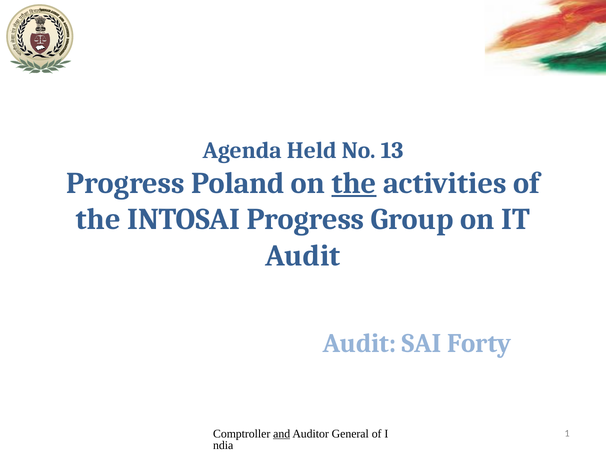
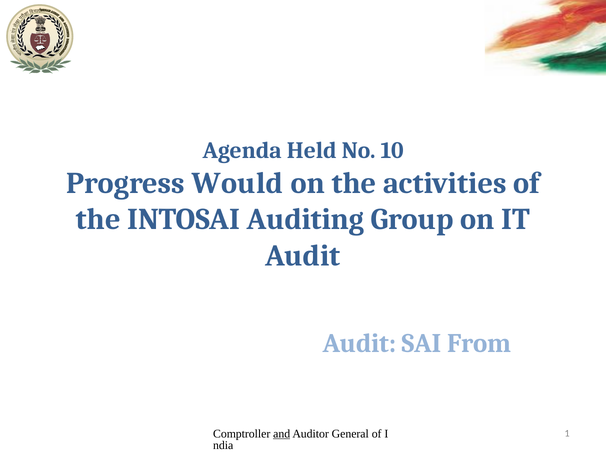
13: 13 -> 10 (392, 150)
Poland: Poland -> Would (238, 183)
the underline: present -> none (354, 183)
INTOSAI Progress: Progress -> Auditing (305, 220)
Forty: Forty -> From (479, 344)
